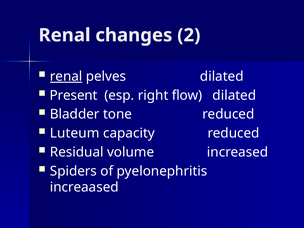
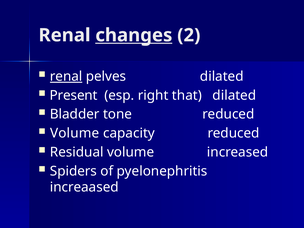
changes underline: none -> present (134, 35)
flow: flow -> that (187, 95)
Luteum: Luteum -> Volume (75, 133)
